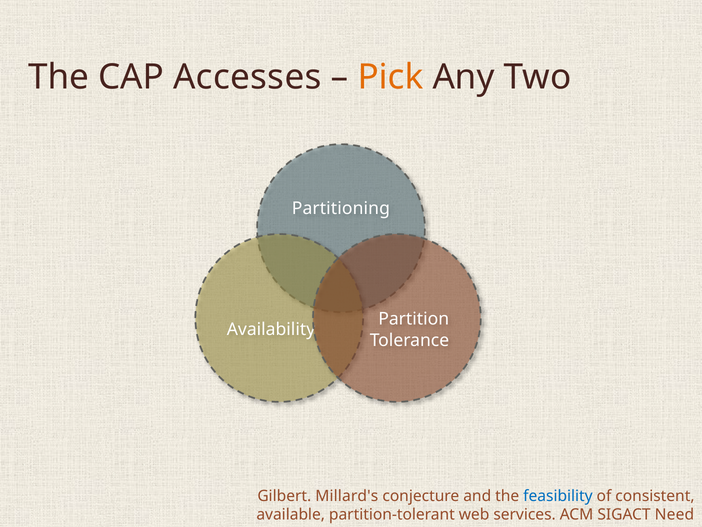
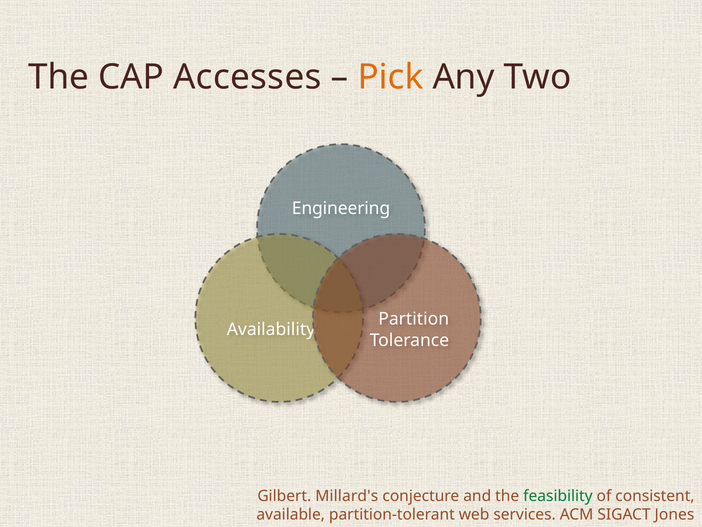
Partitioning: Partitioning -> Engineering (341, 208)
feasibility colour: blue -> green (558, 496)
Need: Need -> Jones (675, 514)
